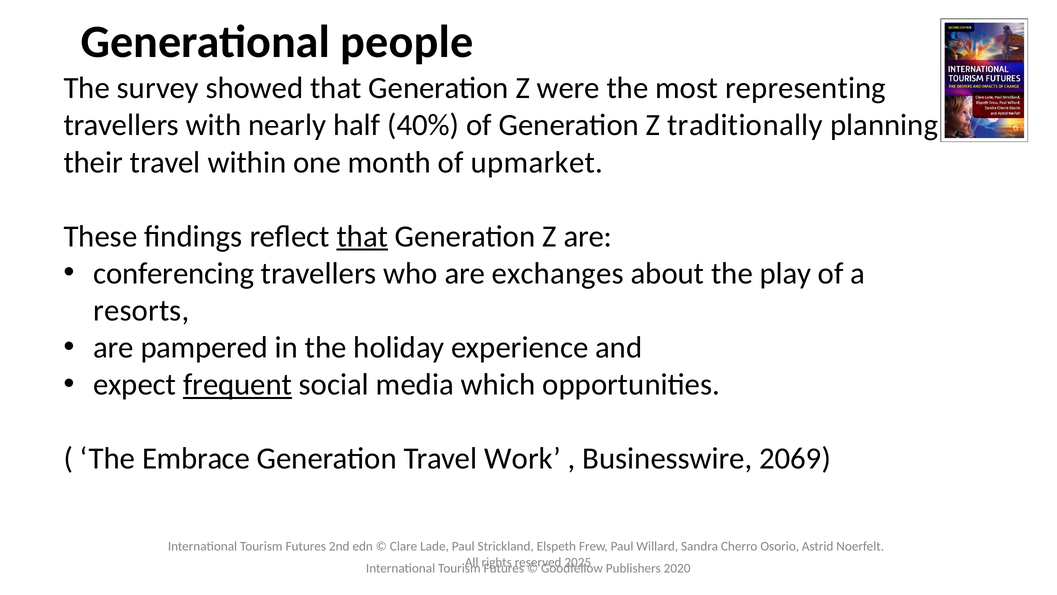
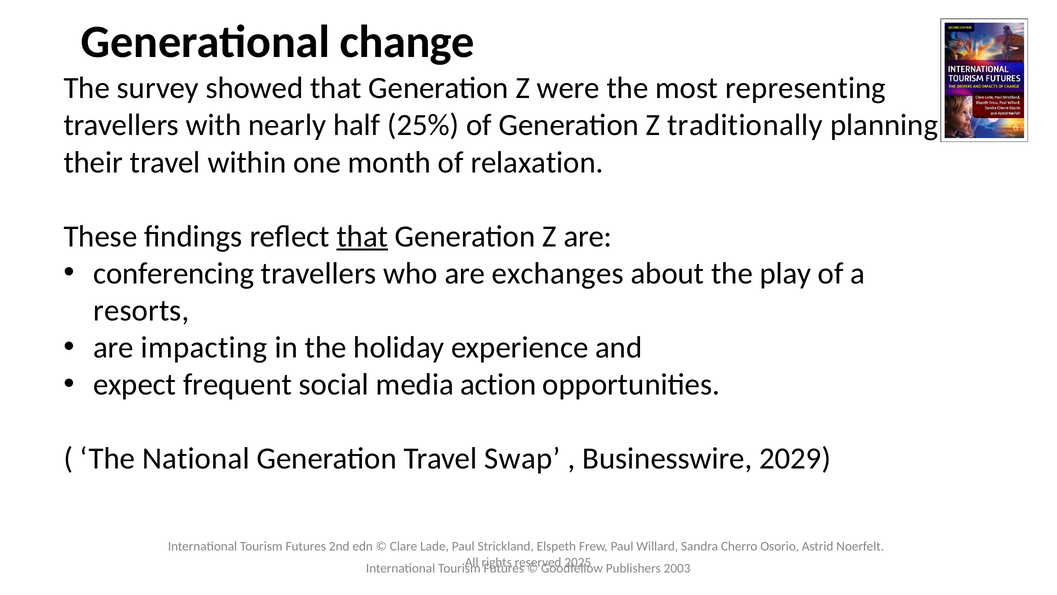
people: people -> change (407, 42)
40%: 40% -> 25% (423, 125)
upmarket: upmarket -> relaxation (537, 162)
pampered: pampered -> impacting (204, 347)
frequent underline: present -> none (238, 384)
which: which -> action (498, 384)
Embrace: Embrace -> National (196, 458)
Work: Work -> Swap (522, 458)
2069: 2069 -> 2029 (795, 458)
2020: 2020 -> 2003 (677, 568)
